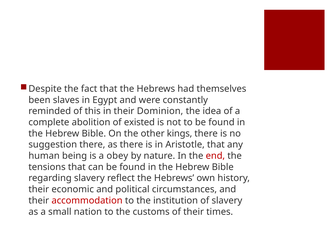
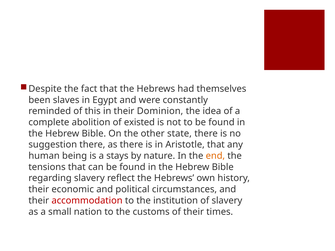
kings: kings -> state (179, 134)
obey: obey -> stays (117, 156)
end colour: red -> orange (215, 156)
